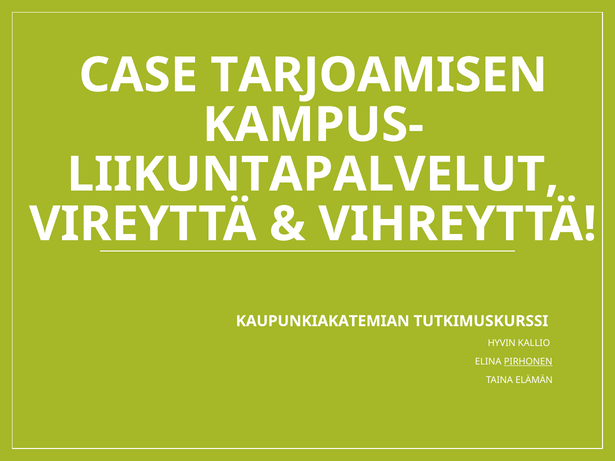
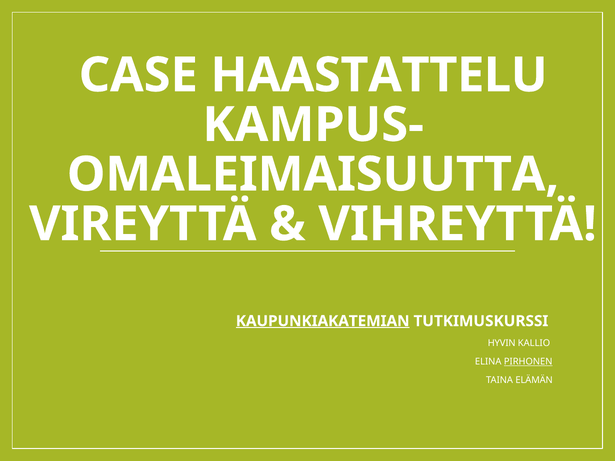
TARJOAMISEN: TARJOAMISEN -> HAASTATTELU (379, 75)
LIIKUNTAPALVELUT: LIIKUNTAPALVELUT -> OMALEIMAISUUTTA (313, 175)
KAUPUNKIAKATEMIAN underline: none -> present (323, 321)
